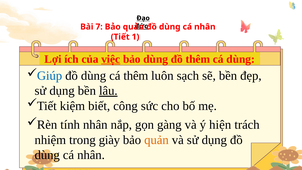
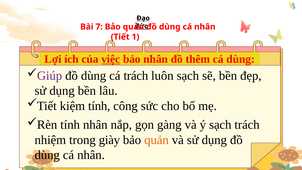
bảo dùng: dùng -> nhân (156, 59)
Giúp colour: blue -> purple (50, 76)
cá thêm: thêm -> trách (136, 76)
lâu underline: present -> none (108, 91)
kiệm biết: biết -> tính (99, 106)
ý hiện: hiện -> sạch (220, 125)
